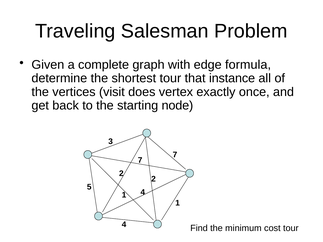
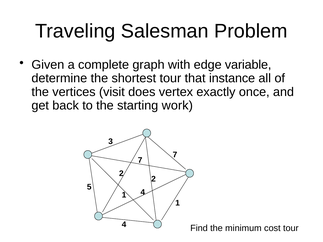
formula: formula -> variable (248, 65)
node: node -> work (177, 106)
